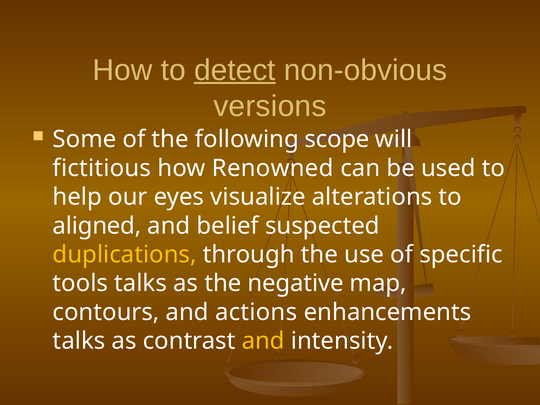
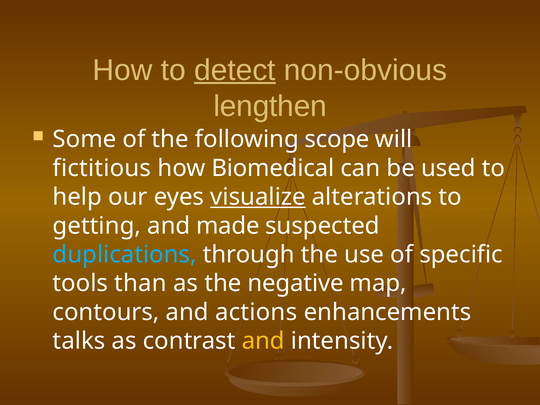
versions: versions -> lengthen (270, 106)
Renowned: Renowned -> Biomedical (273, 168)
visualize underline: none -> present (258, 197)
aligned: aligned -> getting (97, 226)
belief: belief -> made (228, 226)
duplications colour: yellow -> light blue (125, 255)
tools talks: talks -> than (141, 283)
